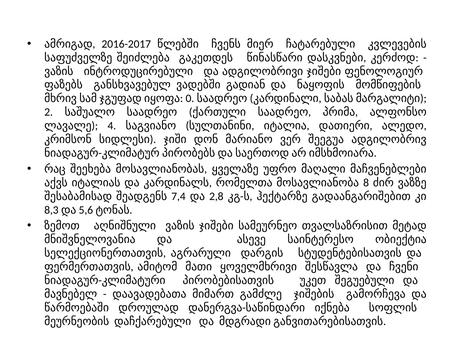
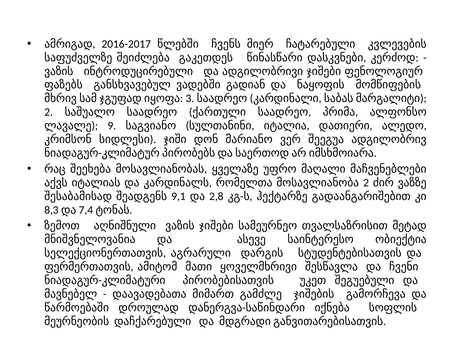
0: 0 -> 3 (190, 98)
4: 4 -> 9 (112, 126)
8: 8 -> 2 (366, 182)
7,4: 7,4 -> 9,1 (178, 196)
5,6: 5,6 -> 7,4 (86, 210)
